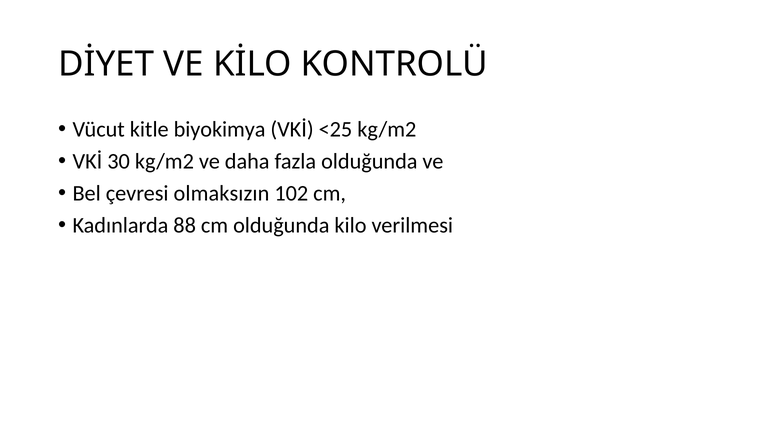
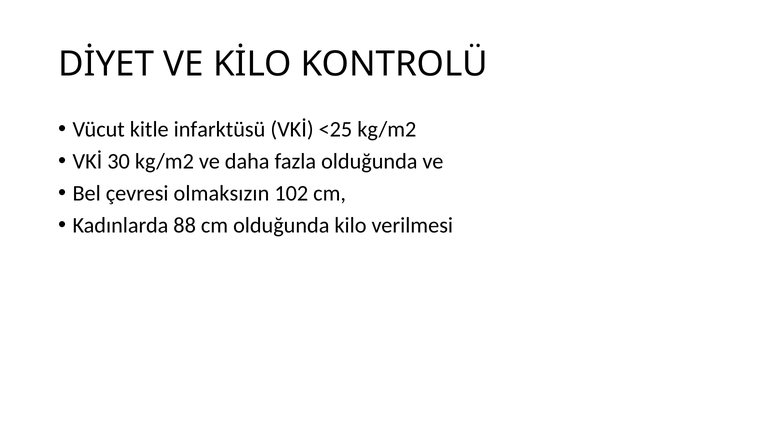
biyokimya: biyokimya -> infarktüsü (220, 129)
